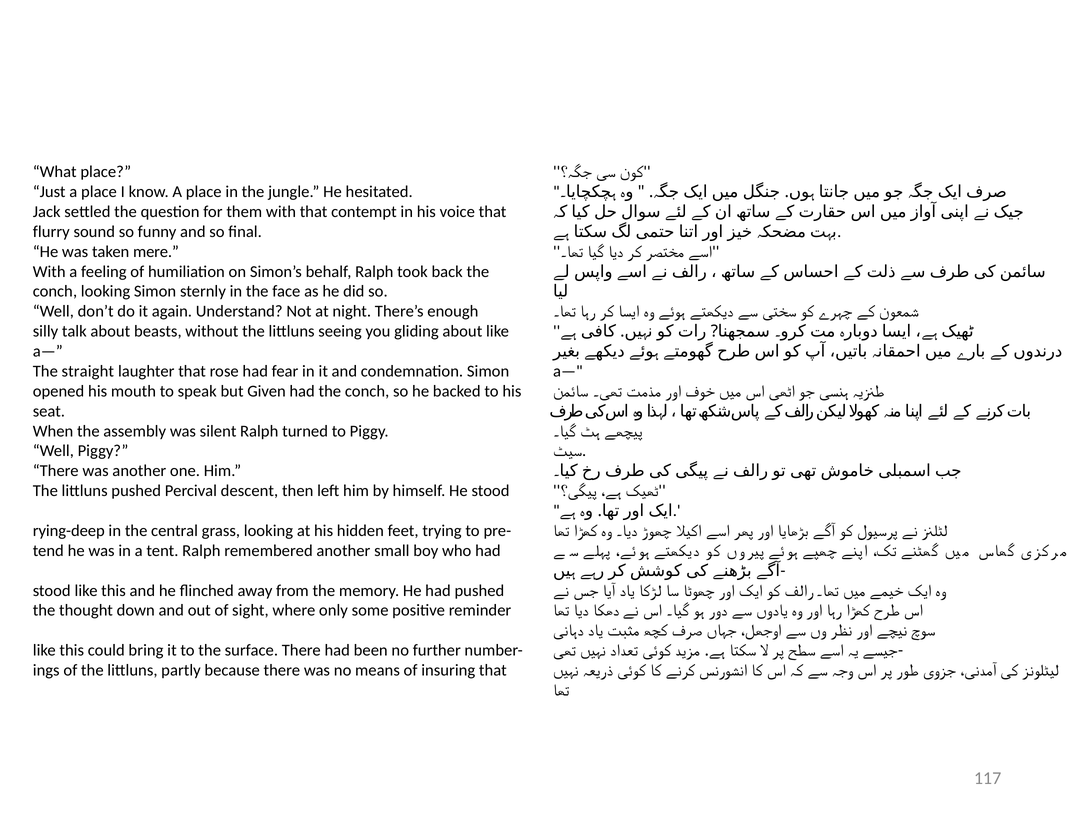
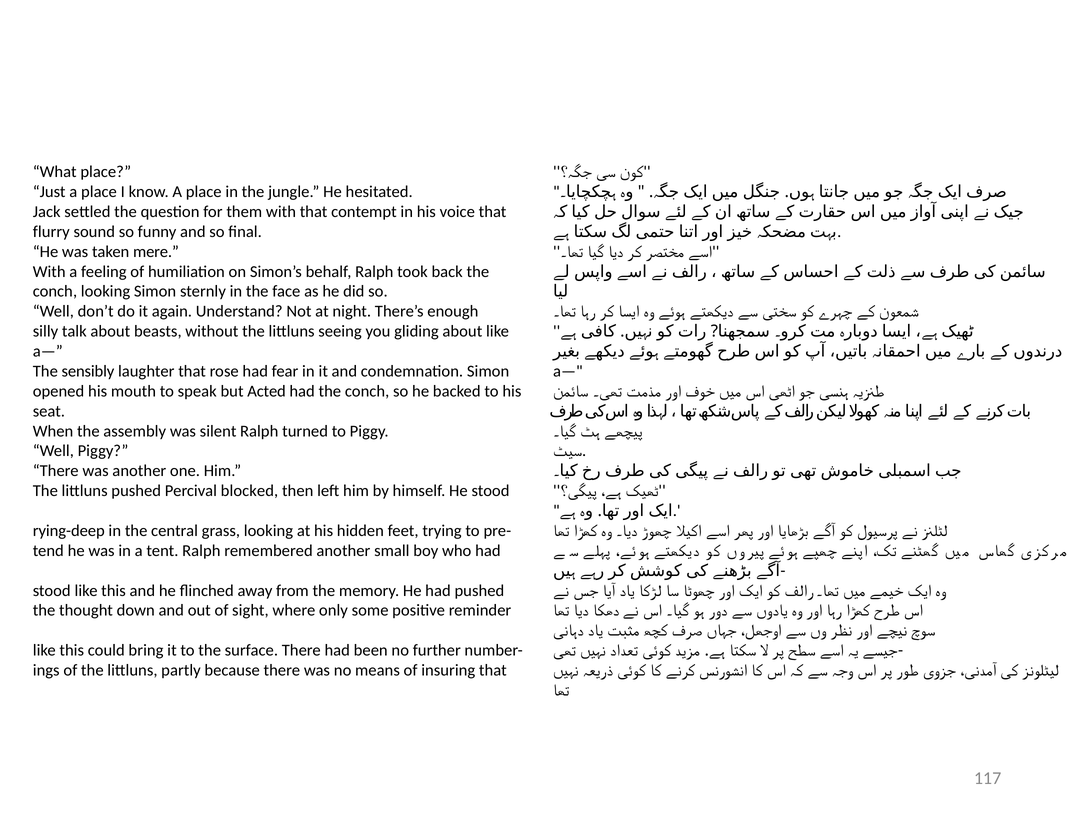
straight: straight -> sensibly (88, 371)
Given: Given -> Acted (267, 391)
descent: descent -> blocked (249, 491)
